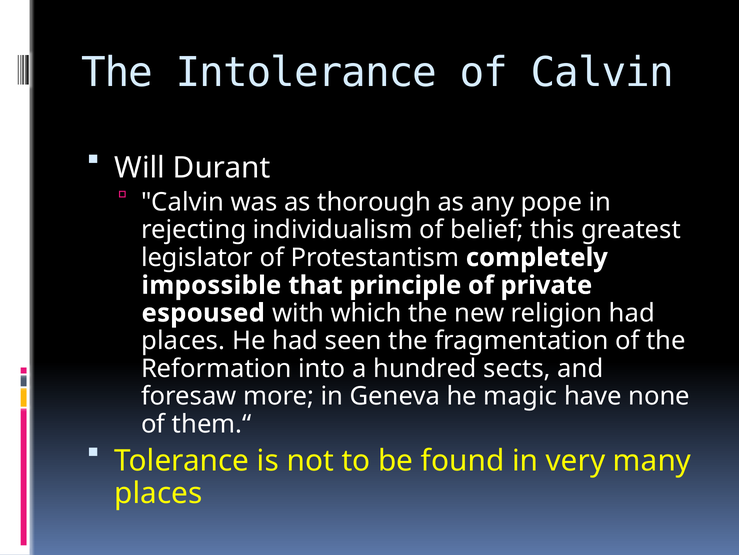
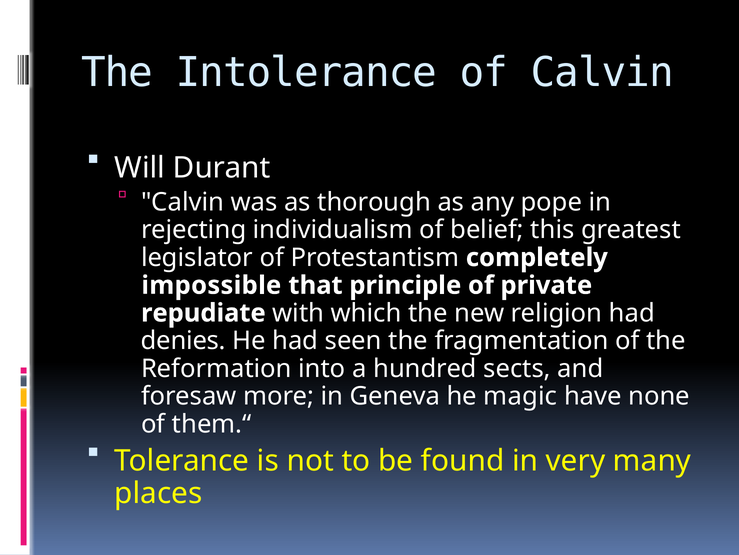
espoused: espoused -> repudiate (203, 313)
places: places -> denies (183, 340)
